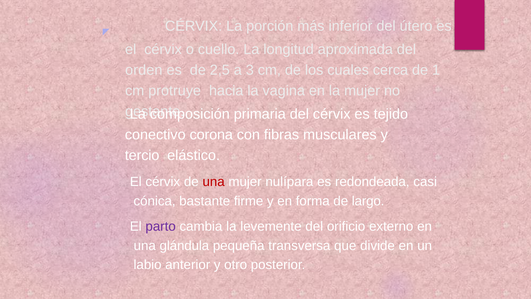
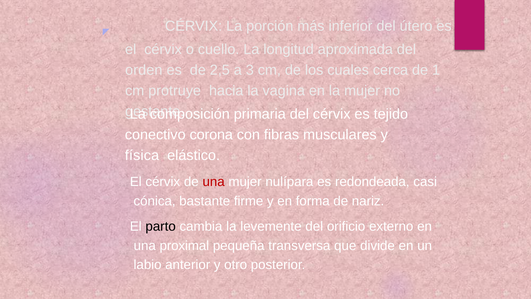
tercio: tercio -> física (142, 155)
largo: largo -> nariz (368, 201)
parto colour: purple -> black (161, 226)
glándula: glándula -> proximal (184, 245)
